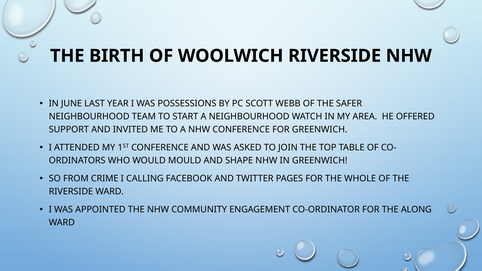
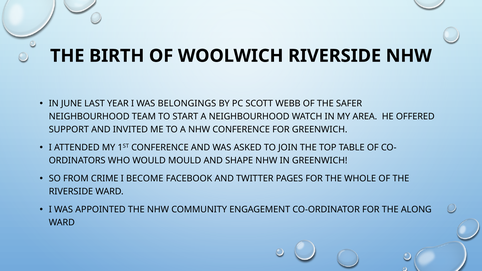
POSSESSIONS: POSSESSIONS -> BELONGINGS (187, 104)
CALLING: CALLING -> BECOME (145, 179)
